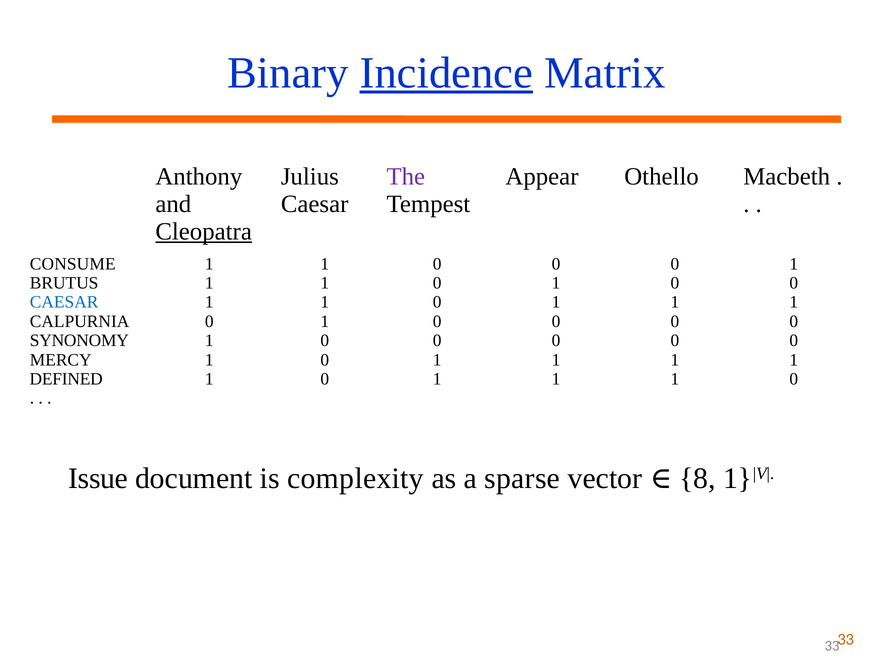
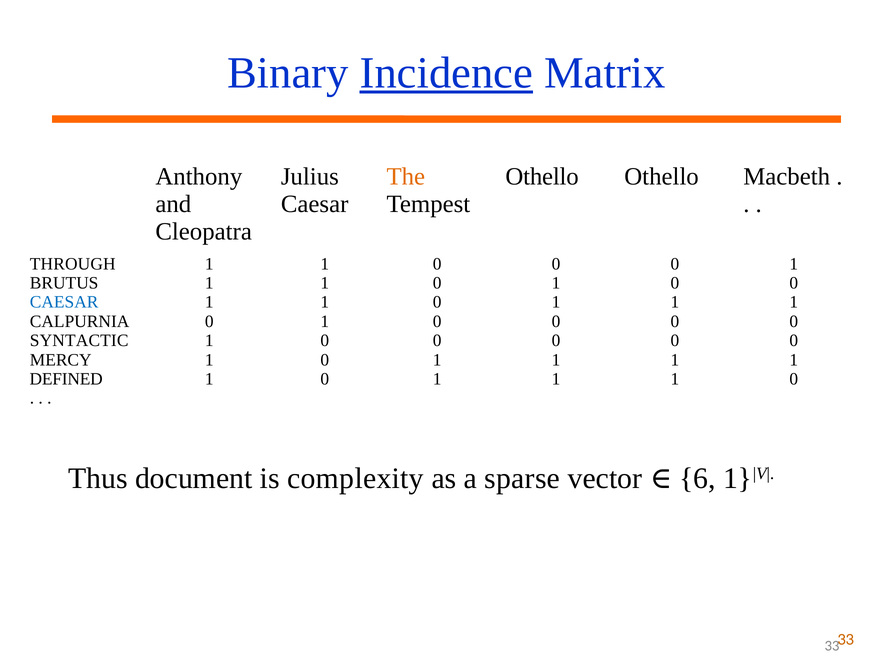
The colour: purple -> orange (406, 176)
Appear: Appear -> Othello (542, 176)
Cleopatra underline: present -> none (204, 231)
CONSUME: CONSUME -> THROUGH (73, 264)
SYNONOMY: SYNONOMY -> SYNTACTIC (79, 340)
Issue: Issue -> Thus (98, 478)
8: 8 -> 6 (697, 478)
